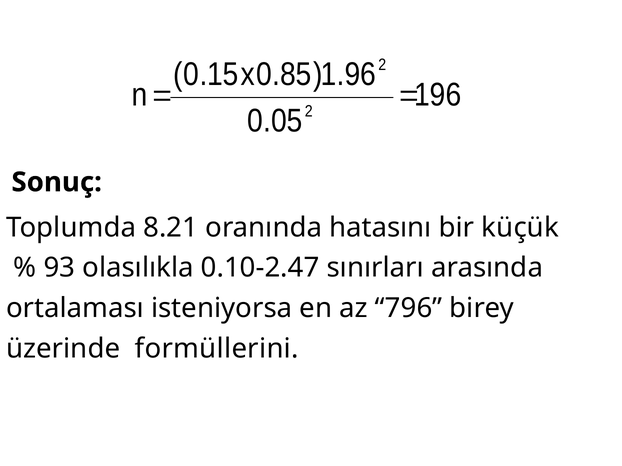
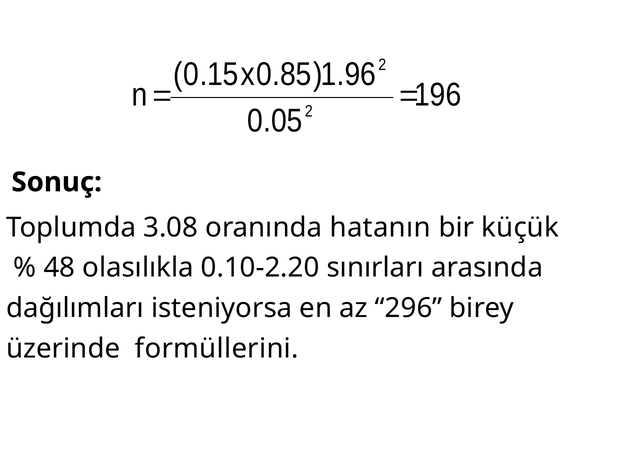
8.21: 8.21 -> 3.08 (171, 228)
hatasını: hatasını -> hatanın (380, 228)
93: 93 -> 48 (59, 268)
0.10-2.47: 0.10-2.47 -> 0.10-2.20 (260, 268)
ortalaması: ortalaması -> dağılımları (75, 308)
796: 796 -> 296 (409, 308)
